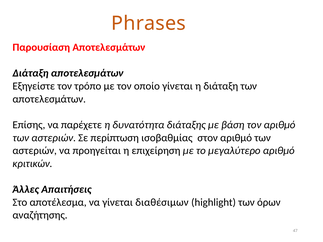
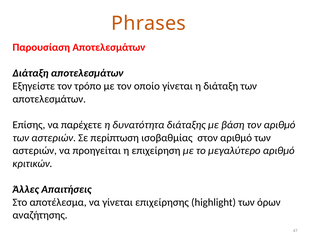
διαθέσιμων: διαθέσιμων -> επιχείρησης (162, 202)
